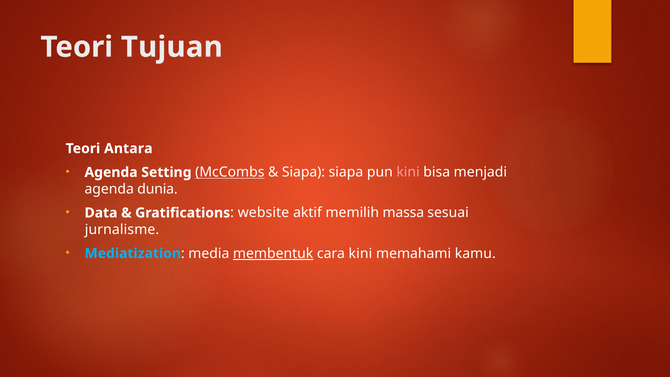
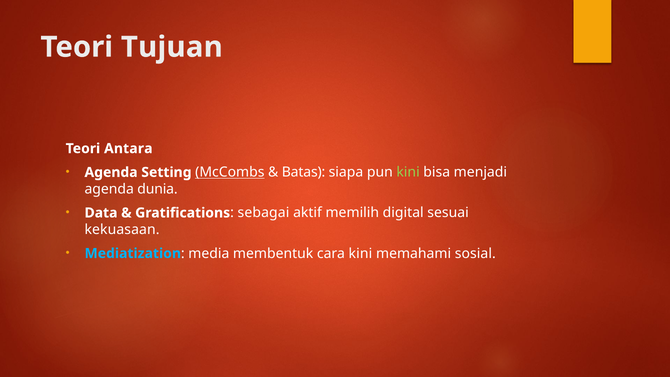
Siapa: Siapa -> Batas (304, 172)
kini colour: pink -> light green (408, 172)
website: website -> sebagai (264, 213)
massa: massa -> digital (403, 213)
jurnalisme: jurnalisme -> kekuasaan (122, 230)
membentuk underline: present -> none (273, 253)
kamu: kamu -> sosial (475, 253)
